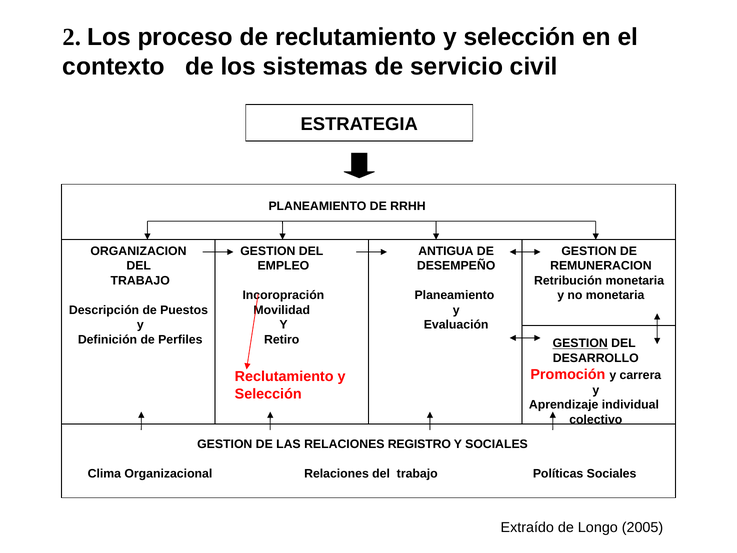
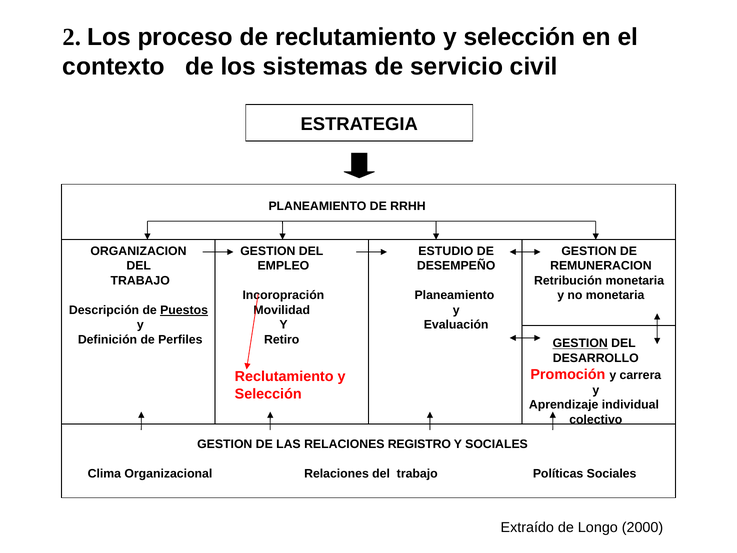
ANTIGUA: ANTIGUA -> ESTUDIO (446, 251)
Puestos underline: none -> present (184, 310)
2005: 2005 -> 2000 (642, 527)
